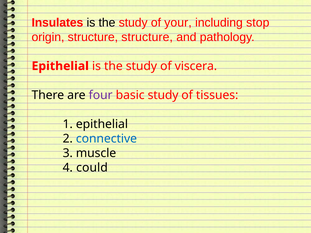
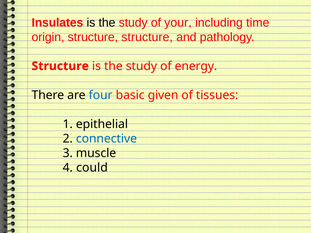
stop: stop -> time (258, 23)
Epithelial: Epithelial -> Structure (60, 66)
viscera: viscera -> energy (196, 66)
four colour: purple -> blue (101, 95)
basic study: study -> given (163, 95)
